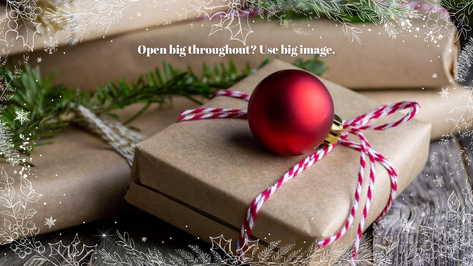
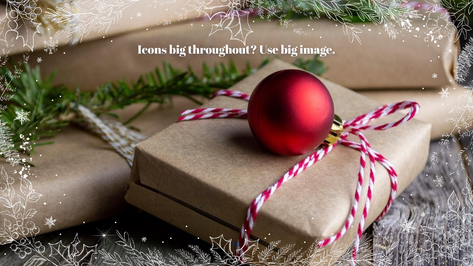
Open: Open -> Icons (152, 50)
